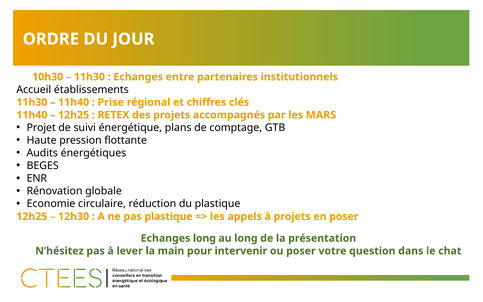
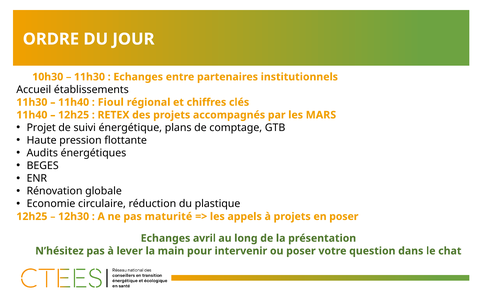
Prise: Prise -> Fioul (111, 102)
pas plastique: plastique -> maturité (168, 216)
Echanges long: long -> avril (204, 238)
